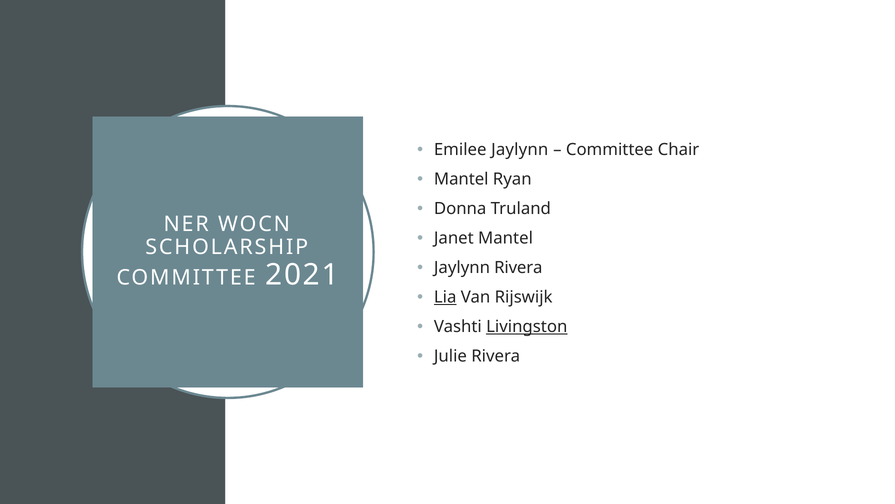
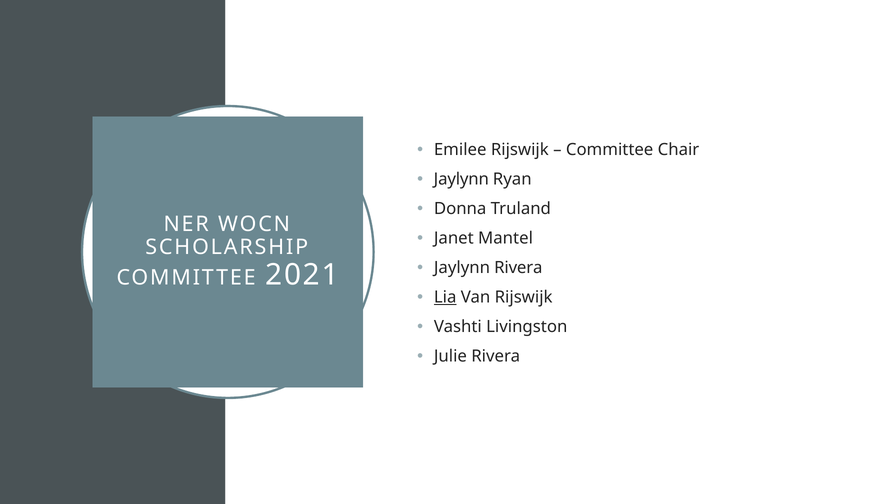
Emilee Jaylynn: Jaylynn -> Rijswijk (520, 150)
Mantel: Mantel -> Jaylynn (461, 179)
Livingston underline: present -> none (527, 327)
